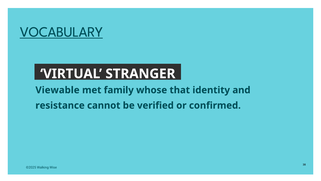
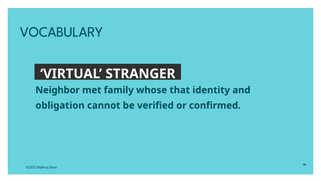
VOCABULARY underline: present -> none (61, 32)
Viewable: Viewable -> Neighbor (58, 90)
resistance: resistance -> obligation (60, 105)
